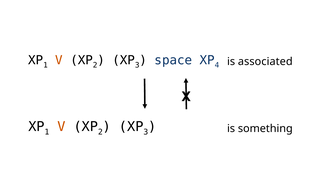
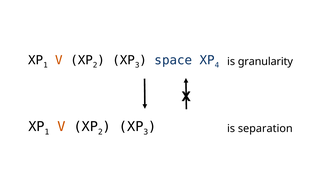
associated: associated -> granularity (265, 61)
something: something -> separation (265, 128)
